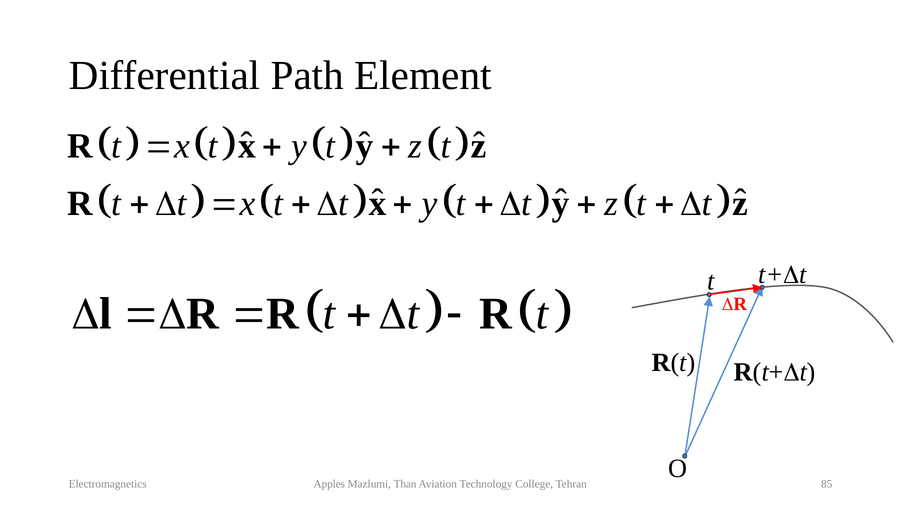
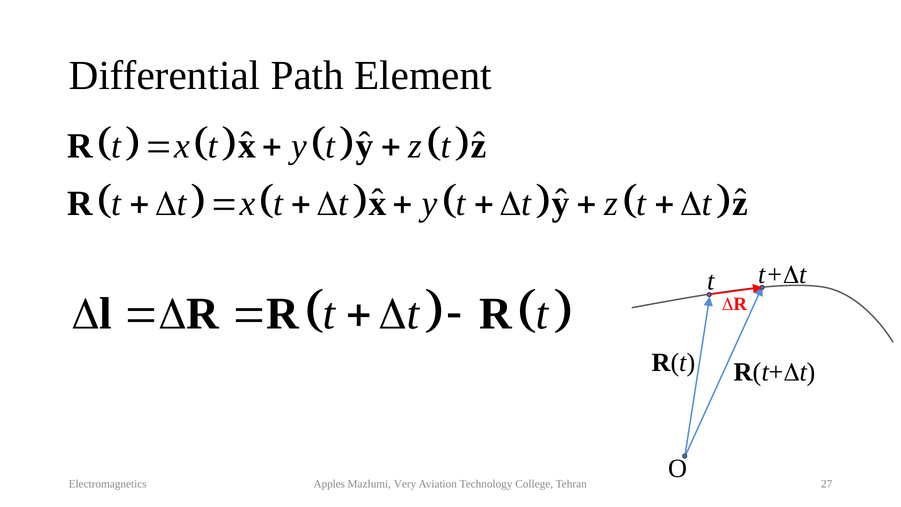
Than: Than -> Very (405, 484)
85: 85 -> 27 (827, 484)
